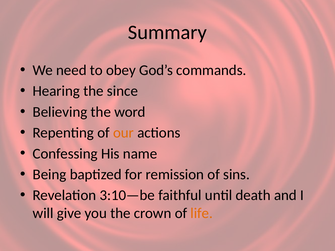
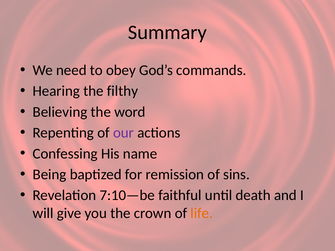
since: since -> filthy (122, 91)
our colour: orange -> purple (123, 133)
3:10—be: 3:10—be -> 7:10—be (127, 195)
